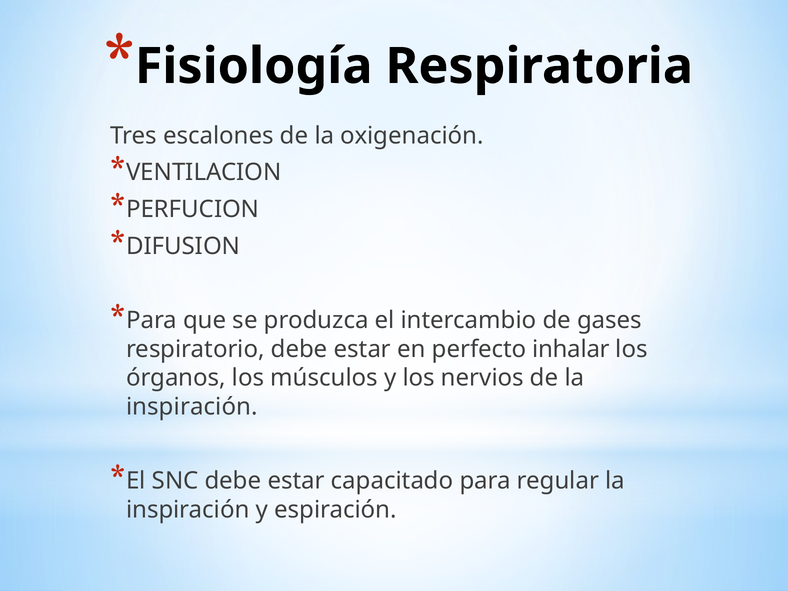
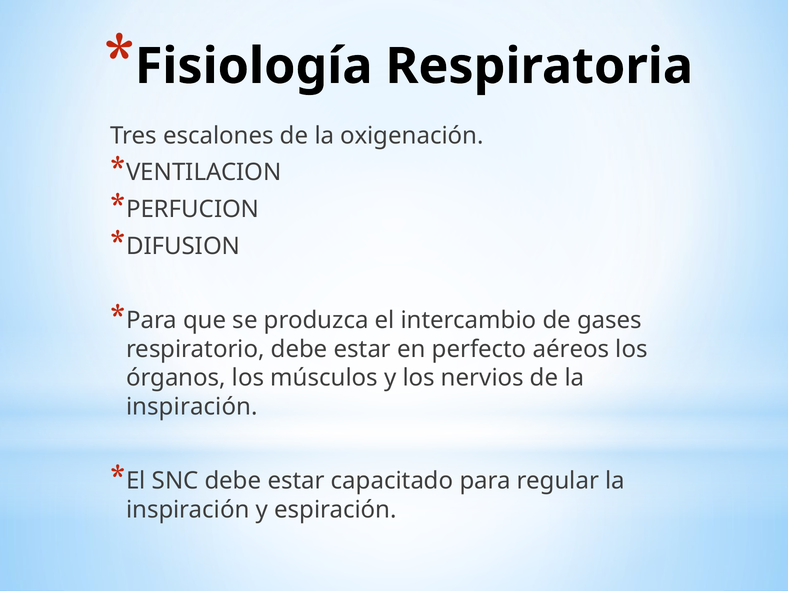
inhalar: inhalar -> aéreos (571, 349)
